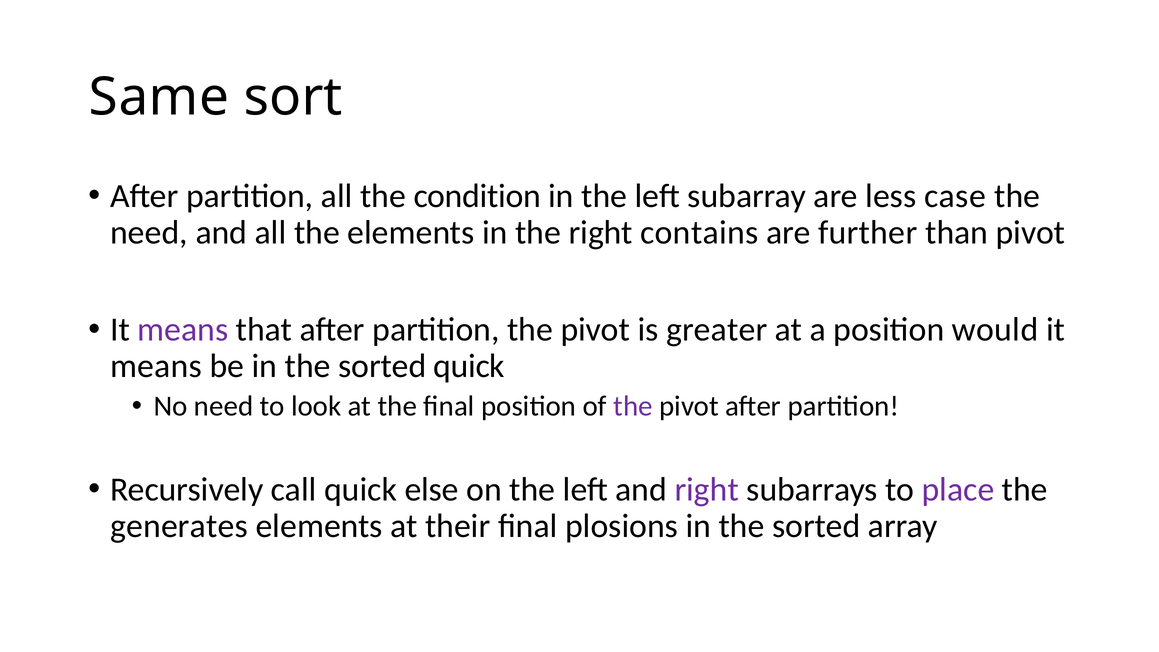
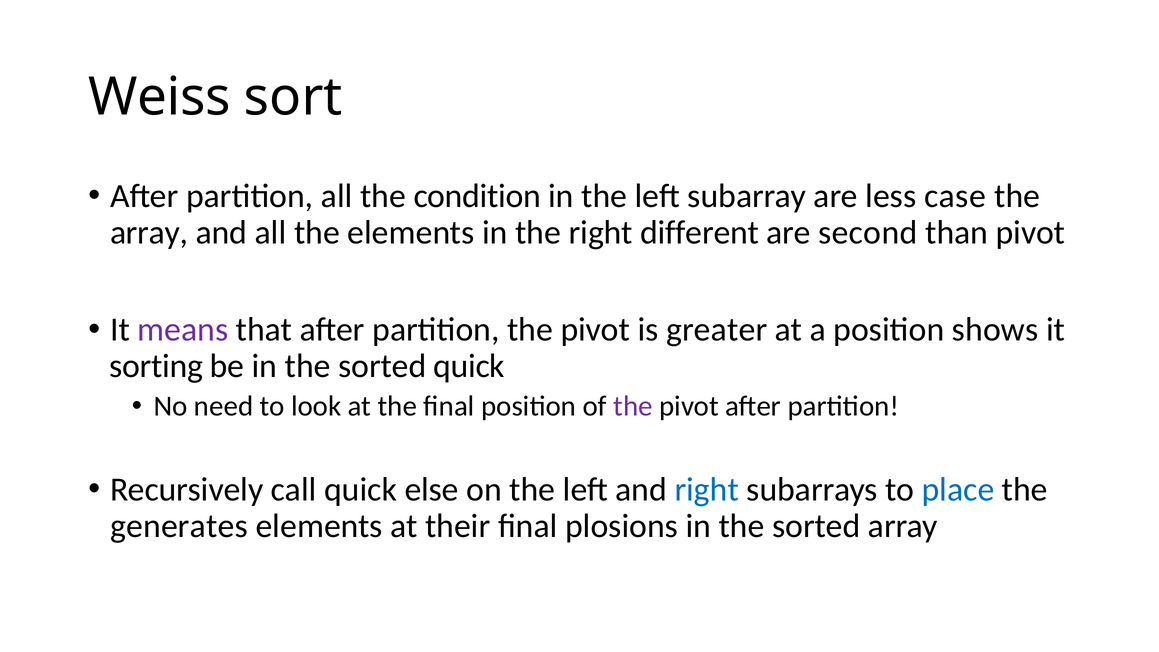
Same: Same -> Weiss (159, 97)
need: need -> array (149, 232)
contains: contains -> different (700, 232)
further: further -> second (868, 232)
would: would -> shows (995, 330)
means: means -> sorting (156, 366)
right colour: purple -> blue (707, 489)
place colour: purple -> blue (958, 489)
